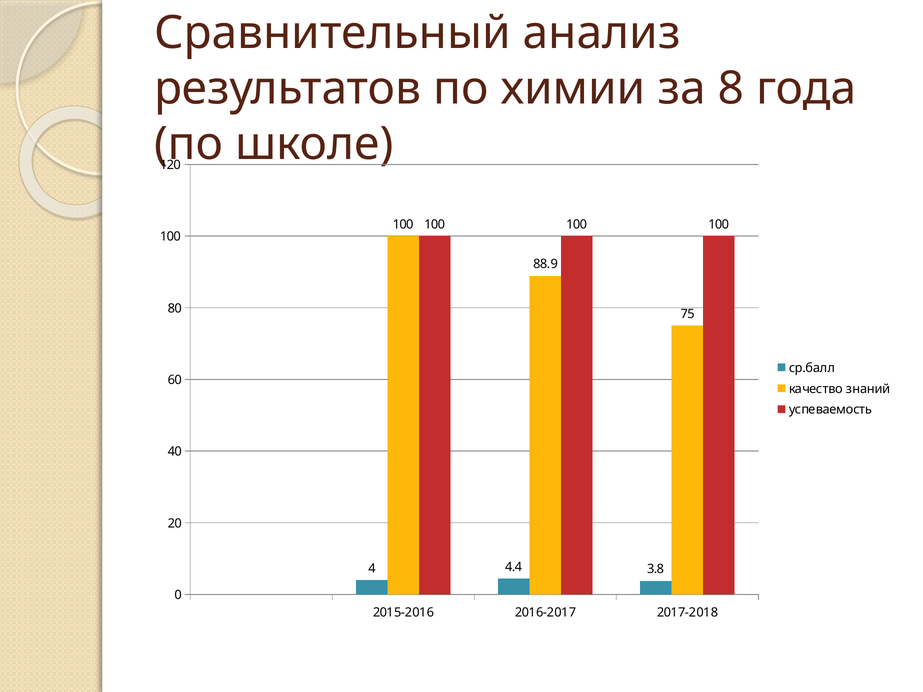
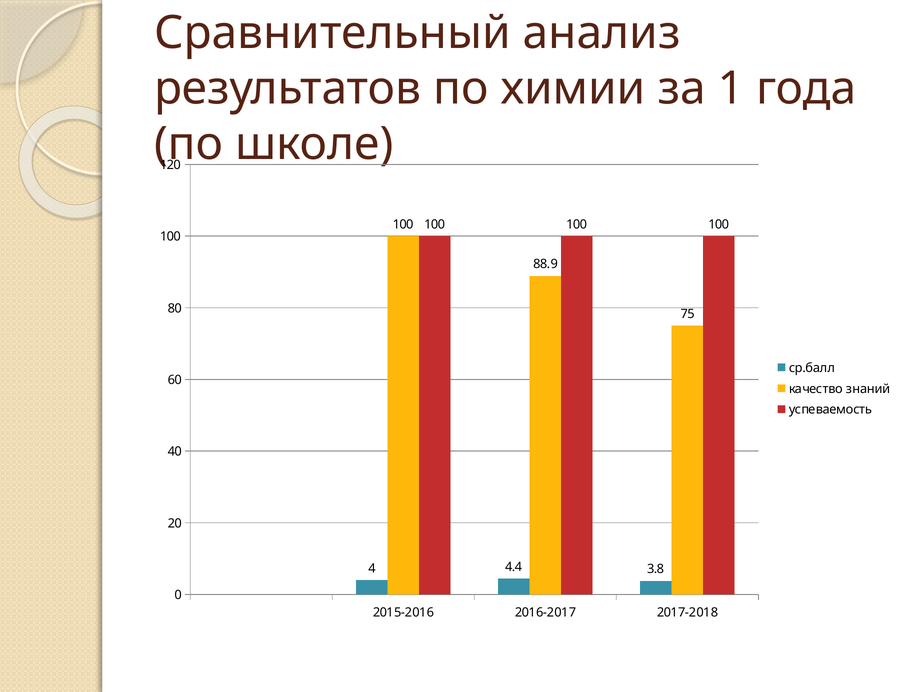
8: 8 -> 1 (731, 89)
